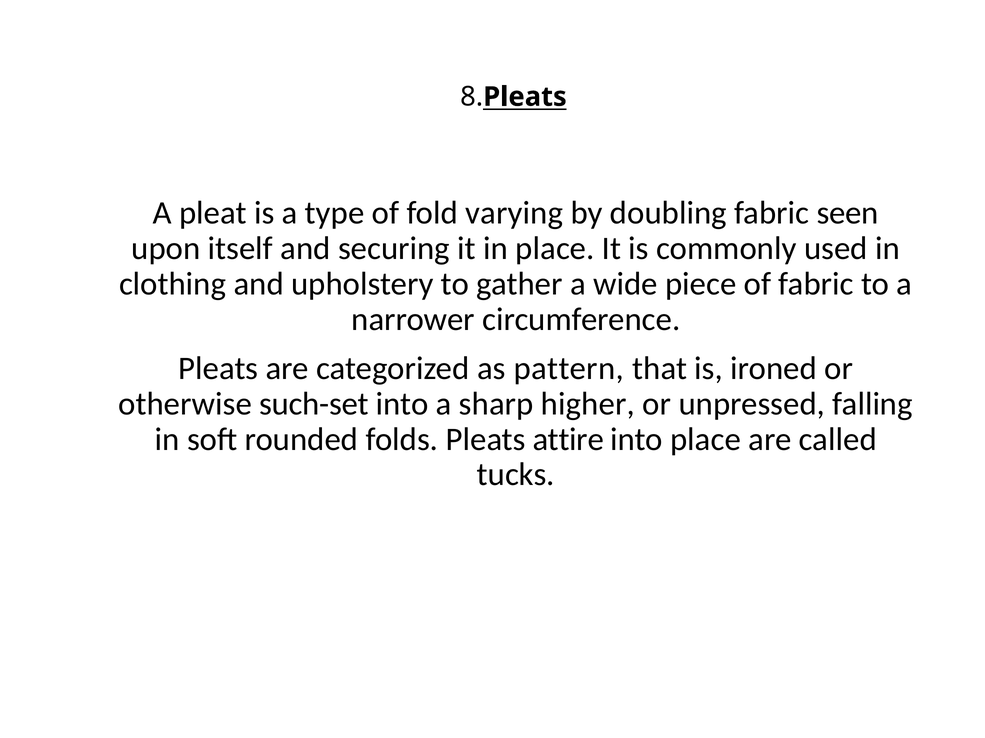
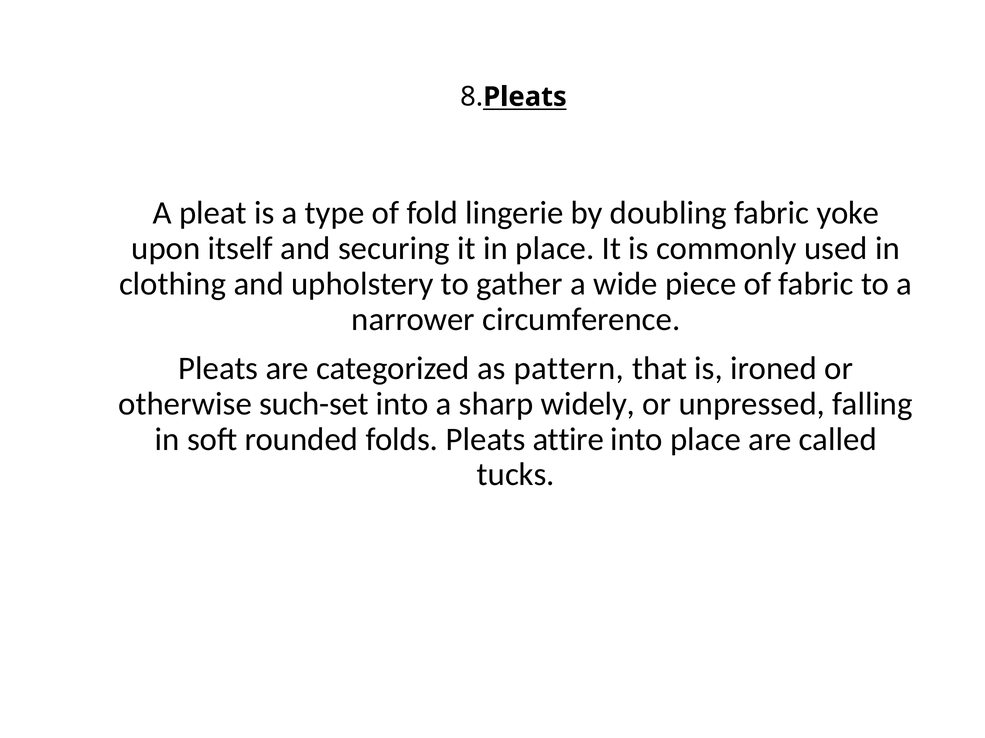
varying: varying -> lingerie (514, 213)
seen: seen -> yoke (848, 213)
higher: higher -> widely (588, 404)
